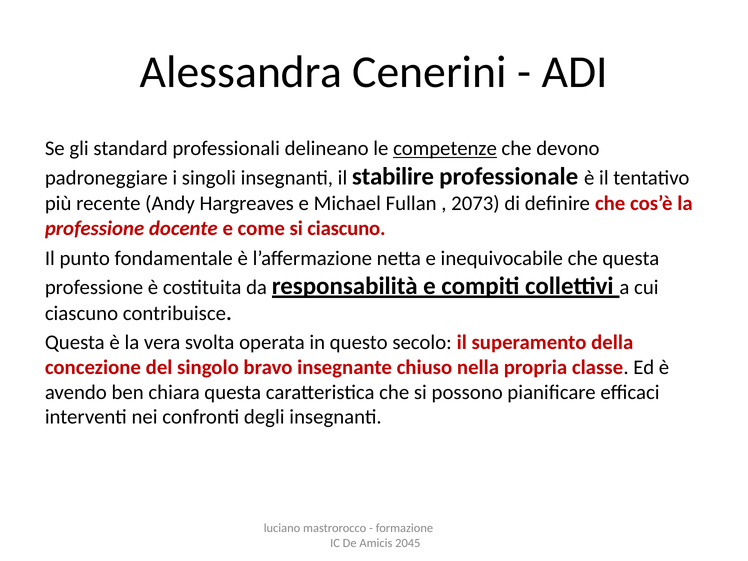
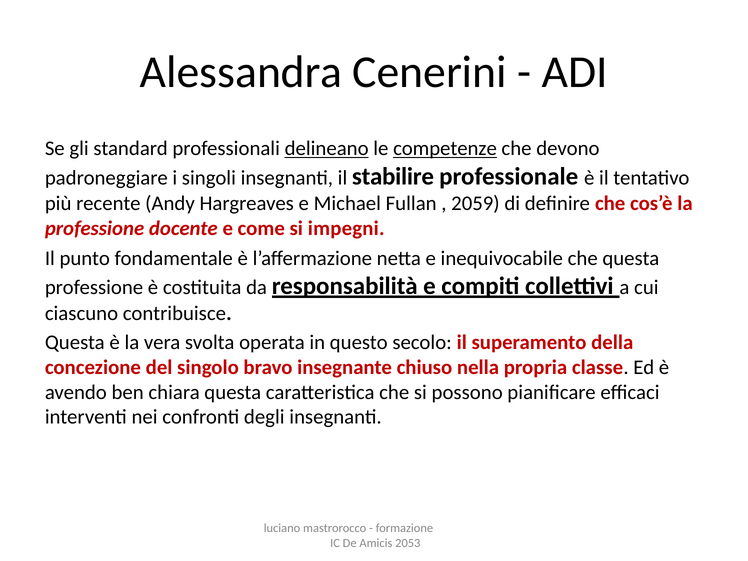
delineano underline: none -> present (327, 149)
2073: 2073 -> 2059 (475, 203)
si ciascuno: ciascuno -> impegni (346, 228)
2045: 2045 -> 2053 (408, 543)
